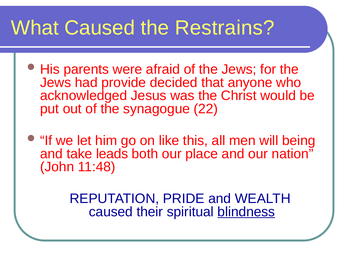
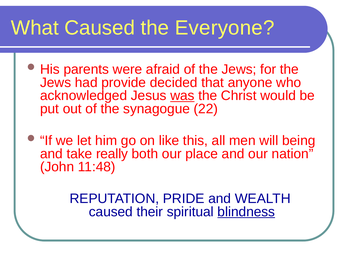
Restrains: Restrains -> Everyone (225, 28)
was underline: none -> present (182, 95)
leads: leads -> really (112, 153)
